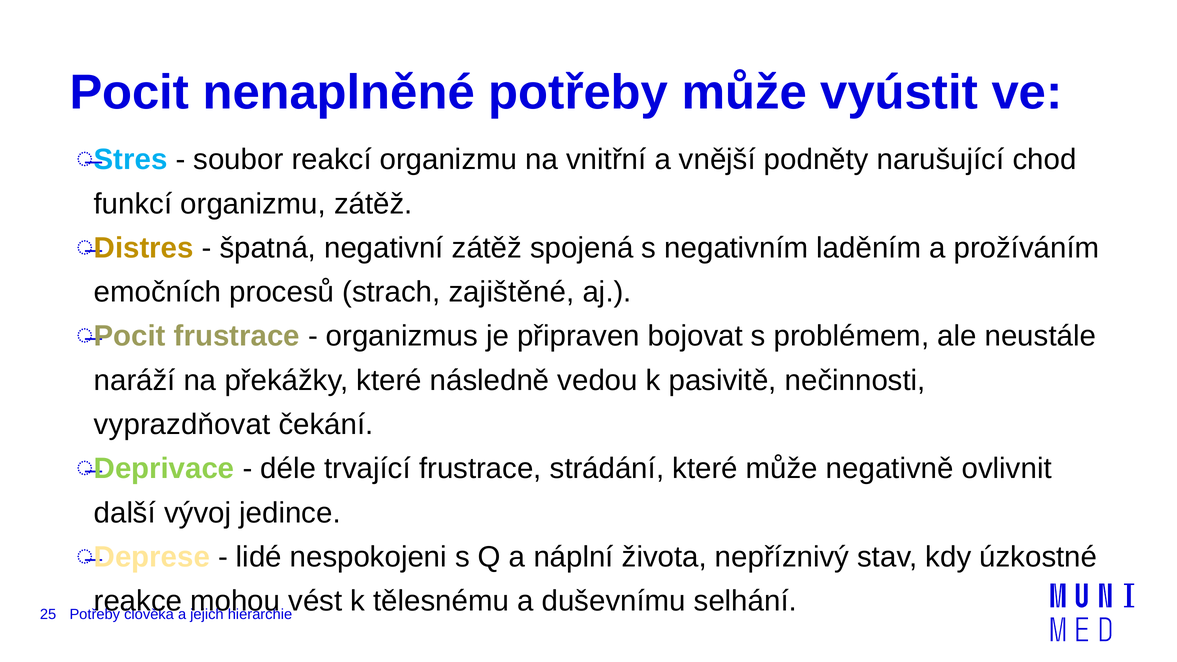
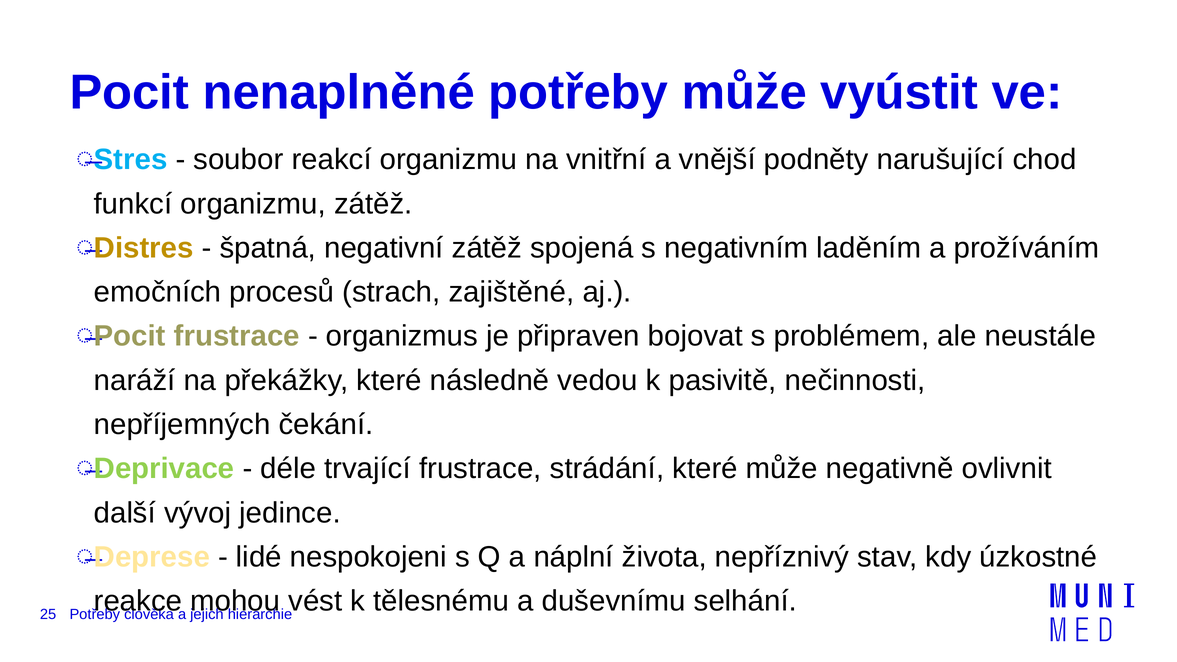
vyprazdňovat: vyprazdňovat -> nepříjemných (182, 425)
